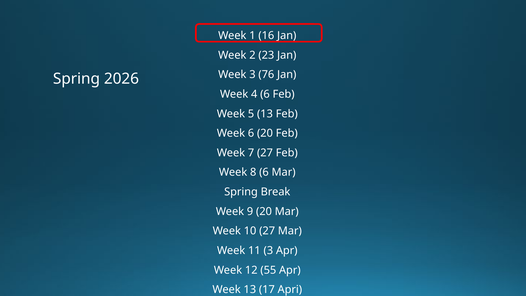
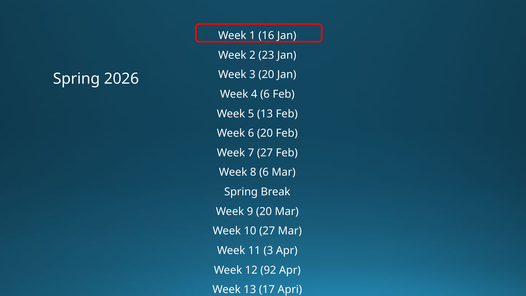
3 76: 76 -> 20 (266, 75)
55: 55 -> 92 (268, 270)
